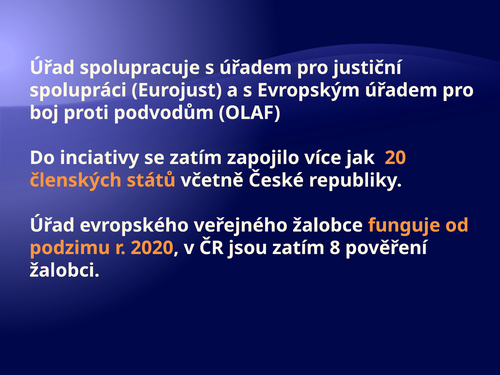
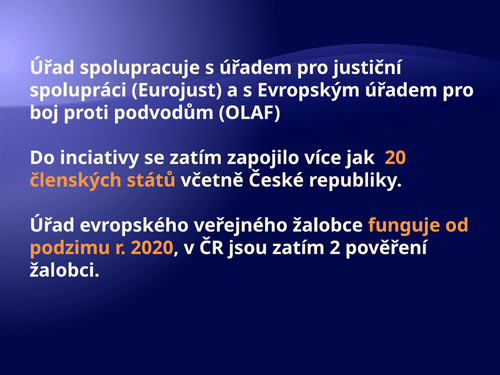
8: 8 -> 2 (335, 248)
